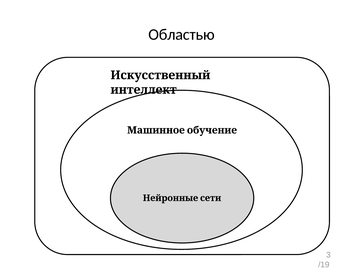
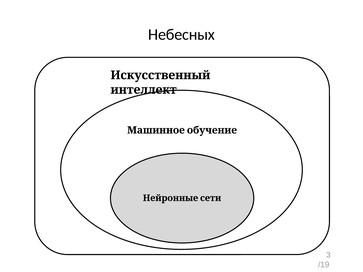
Областью: Областью -> Небесных (182, 35)
